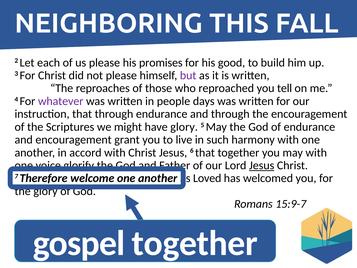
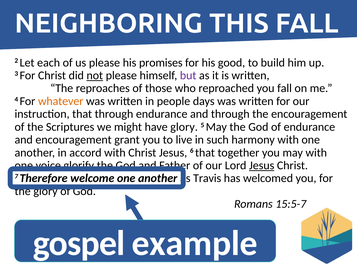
not underline: none -> present (95, 75)
you tell: tell -> fall (285, 88)
whatever colour: purple -> orange (61, 101)
Loved: Loved -> Travis (207, 178)
15:9-7: 15:9-7 -> 15:5-7 (291, 204)
gospel together: together -> example (195, 243)
